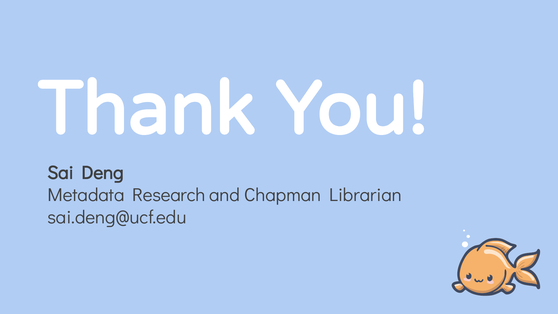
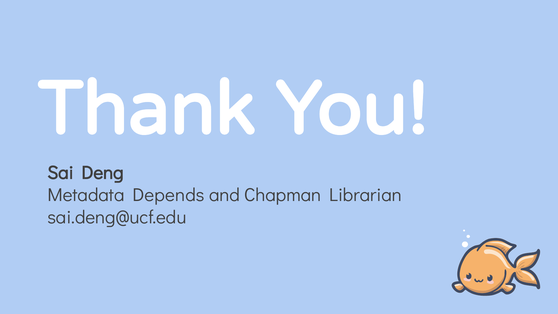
Research: Research -> Depends (169, 195)
